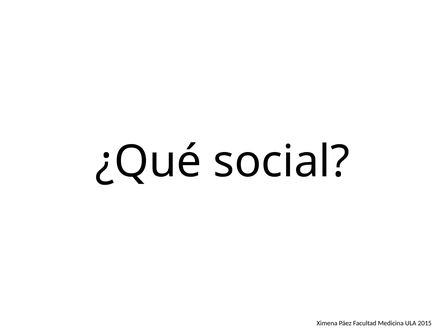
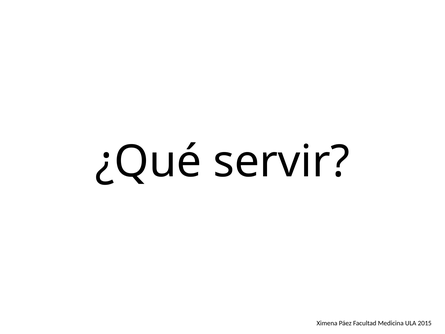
social: social -> servir (281, 162)
